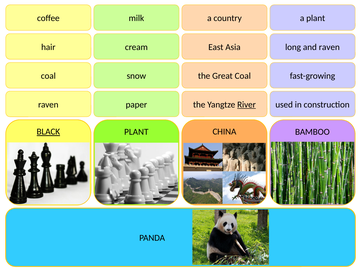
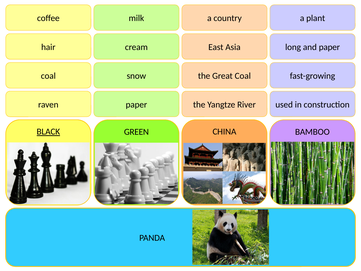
raven: raven -> paper (329, 47)
River underline: present -> none (246, 104)
PLANT: PLANT -> GREEN (136, 132)
